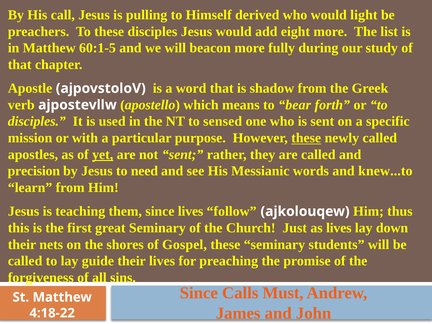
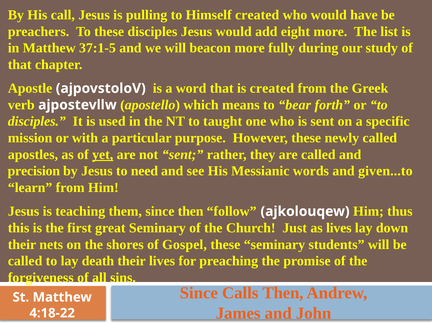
Himself derived: derived -> created (257, 15)
light: light -> have (364, 15)
60:1-5: 60:1-5 -> 37:1-5 (97, 48)
is shadow: shadow -> created (272, 88)
sensed: sensed -> taught (223, 121)
these underline: present -> none (306, 138)
knew...to: knew...to -> given...to (385, 171)
since lives: lives -> then (191, 211)
guide: guide -> death (98, 261)
Calls Must: Must -> Then (283, 293)
